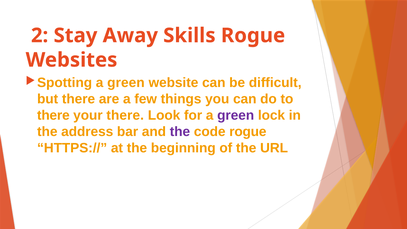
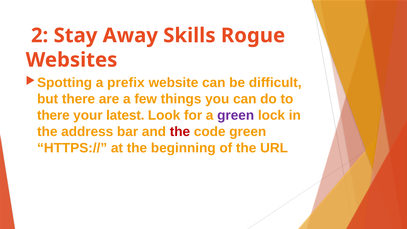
green: green -> prefix (126, 83)
your there: there -> latest (125, 115)
the colour: purple -> red (180, 132)
code rogue: rogue -> green (248, 132)
